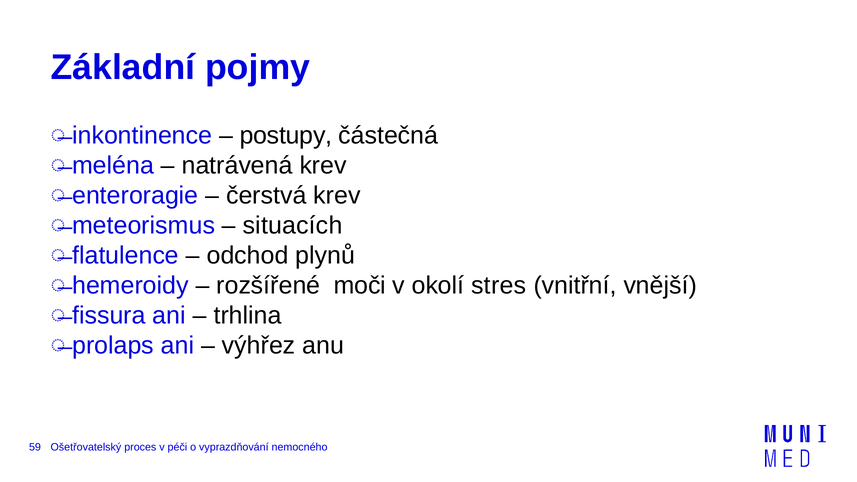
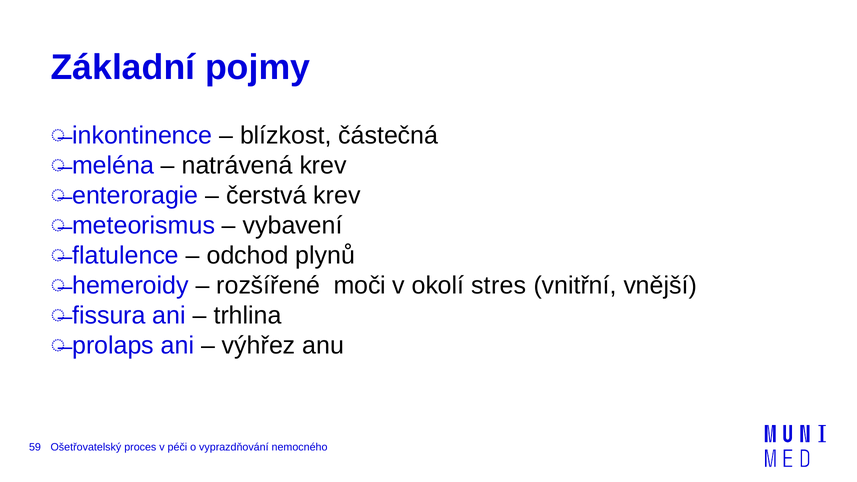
postupy: postupy -> blízkost (286, 136)
situacích: situacích -> vybavení (293, 226)
